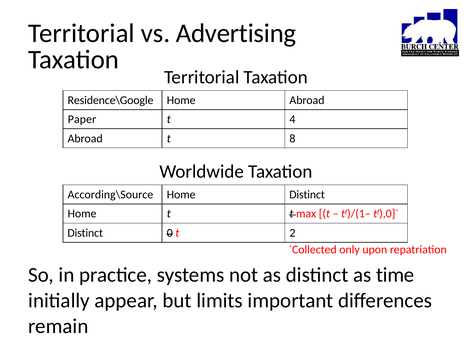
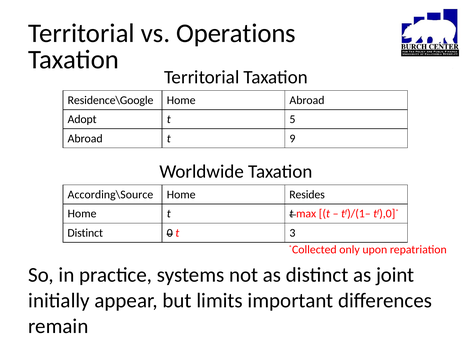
Advertising: Advertising -> Operations (236, 33)
Paper: Paper -> Adopt (82, 119)
4: 4 -> 5 (292, 119)
8: 8 -> 9 (292, 138)
Home Distinct: Distinct -> Resides (307, 195)
2: 2 -> 3 (292, 233)
time: time -> joint (395, 275)
